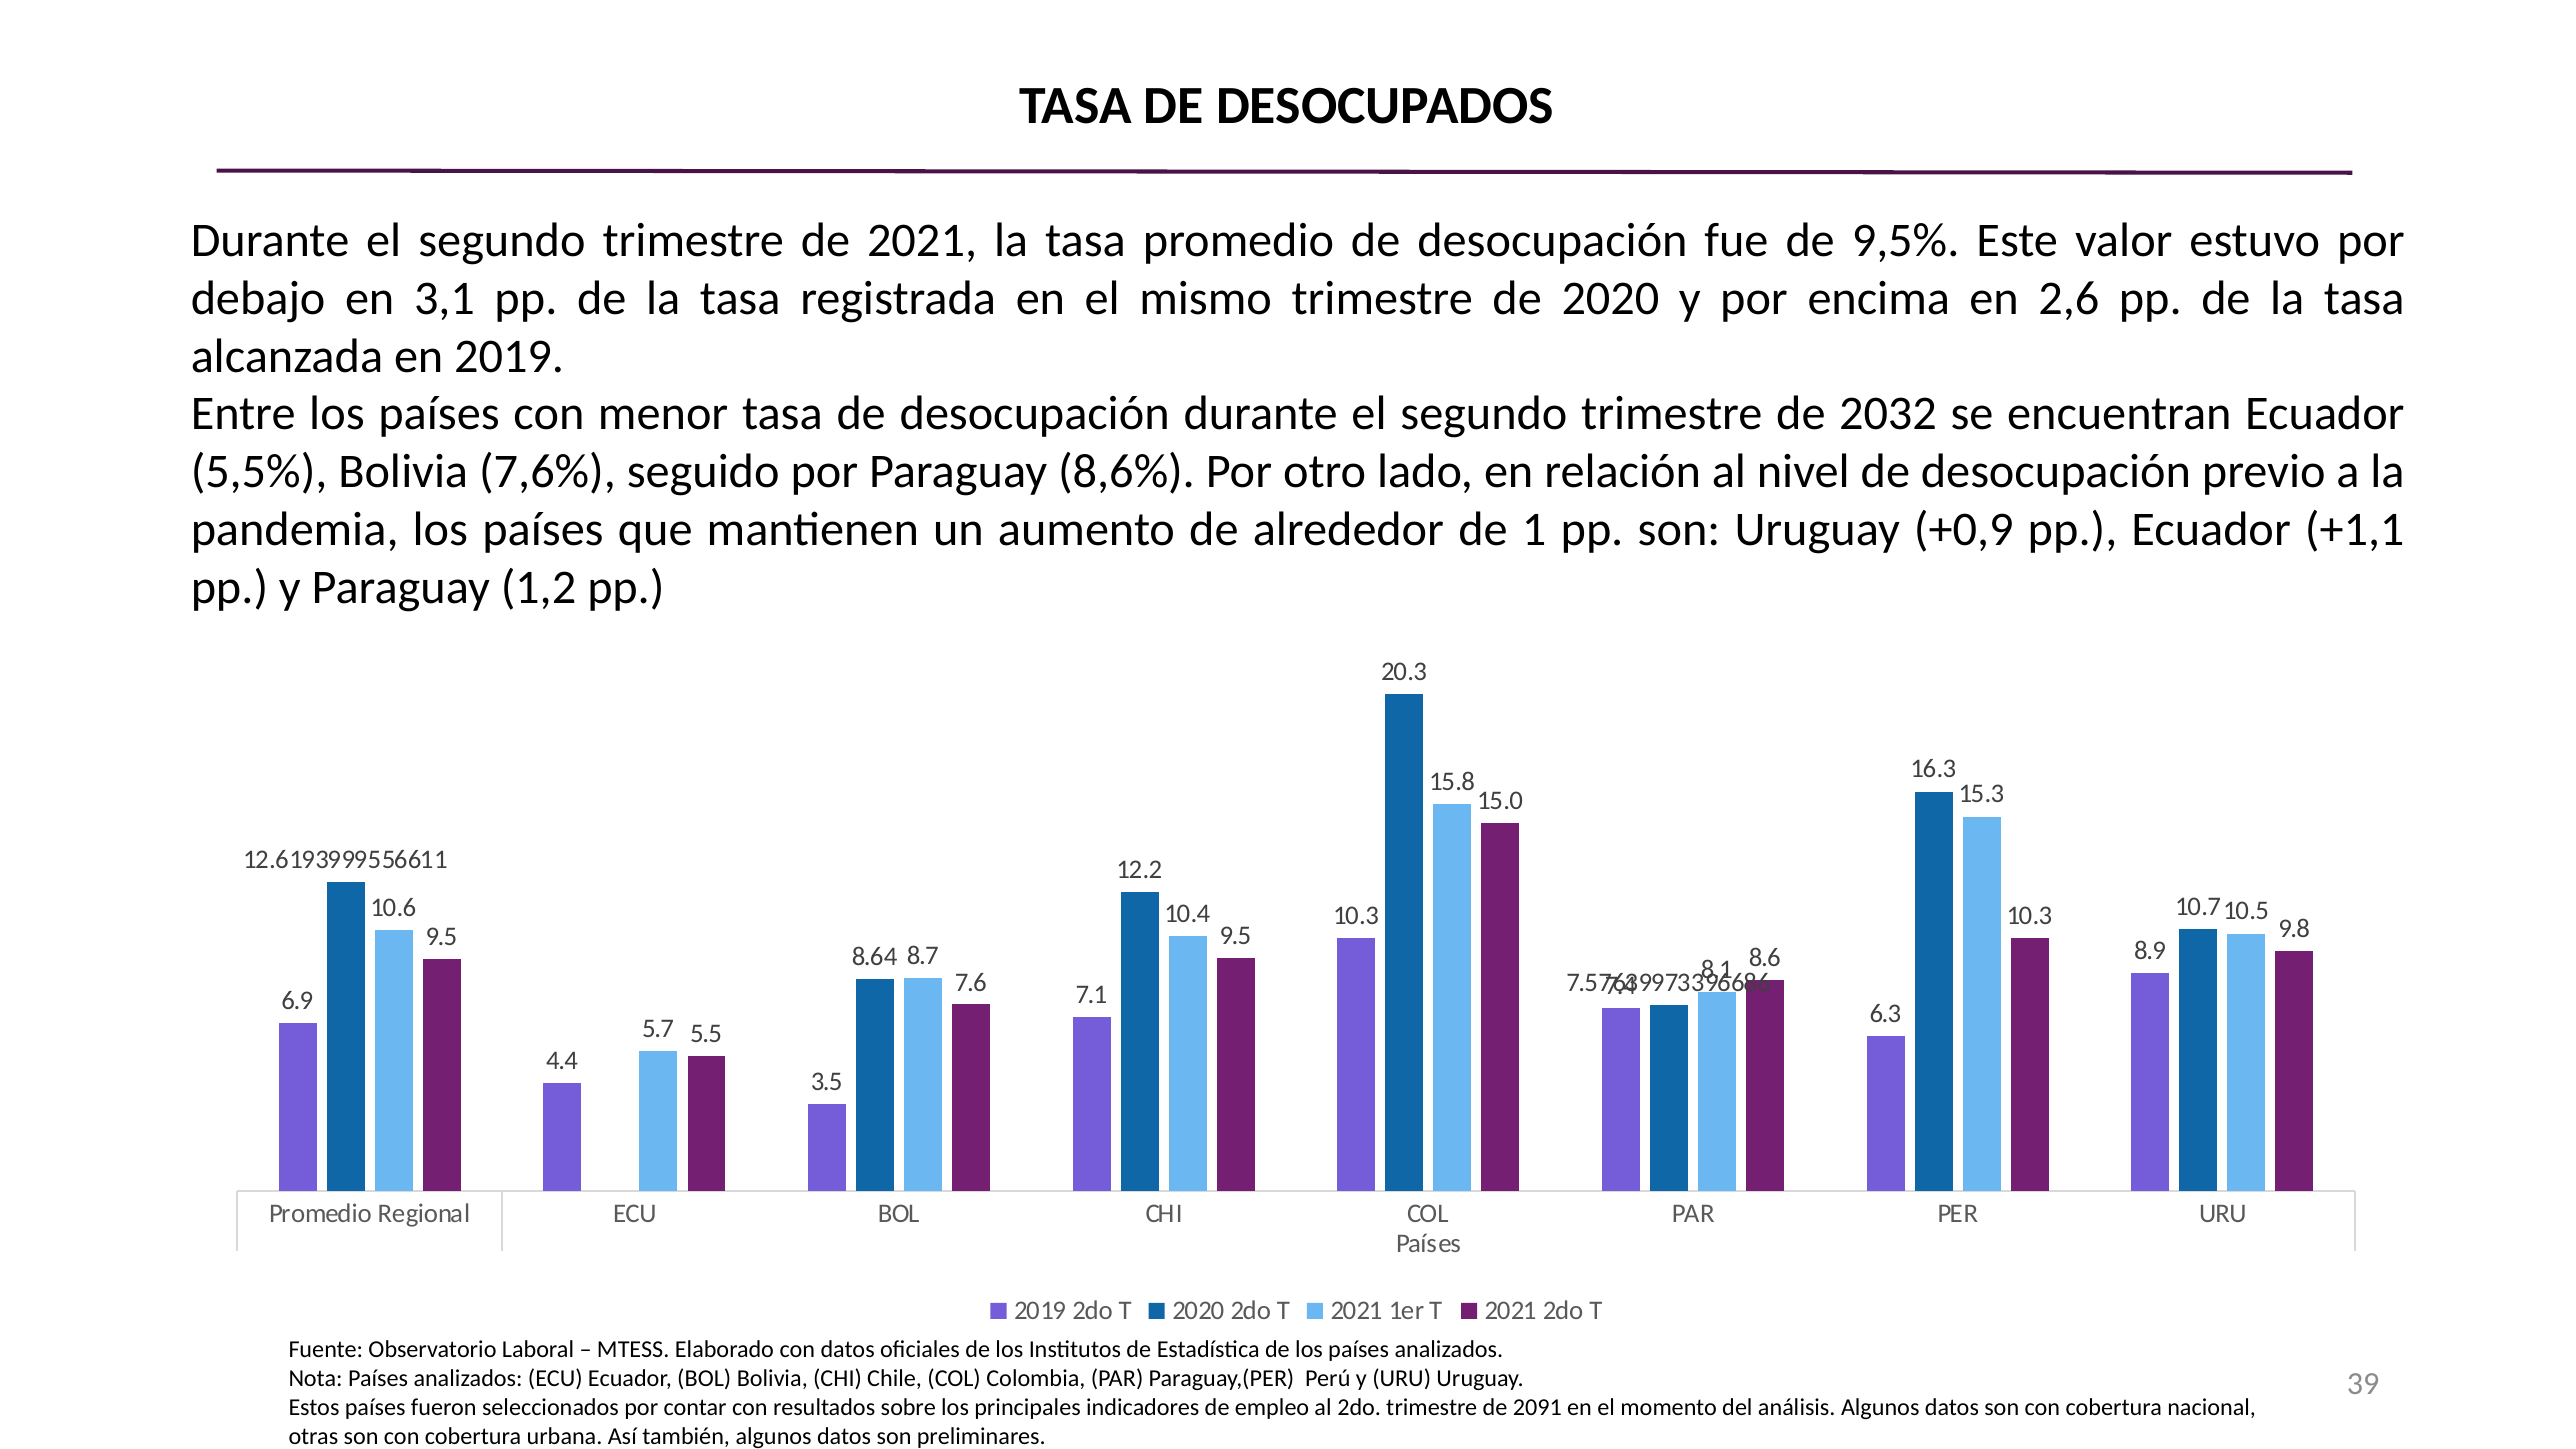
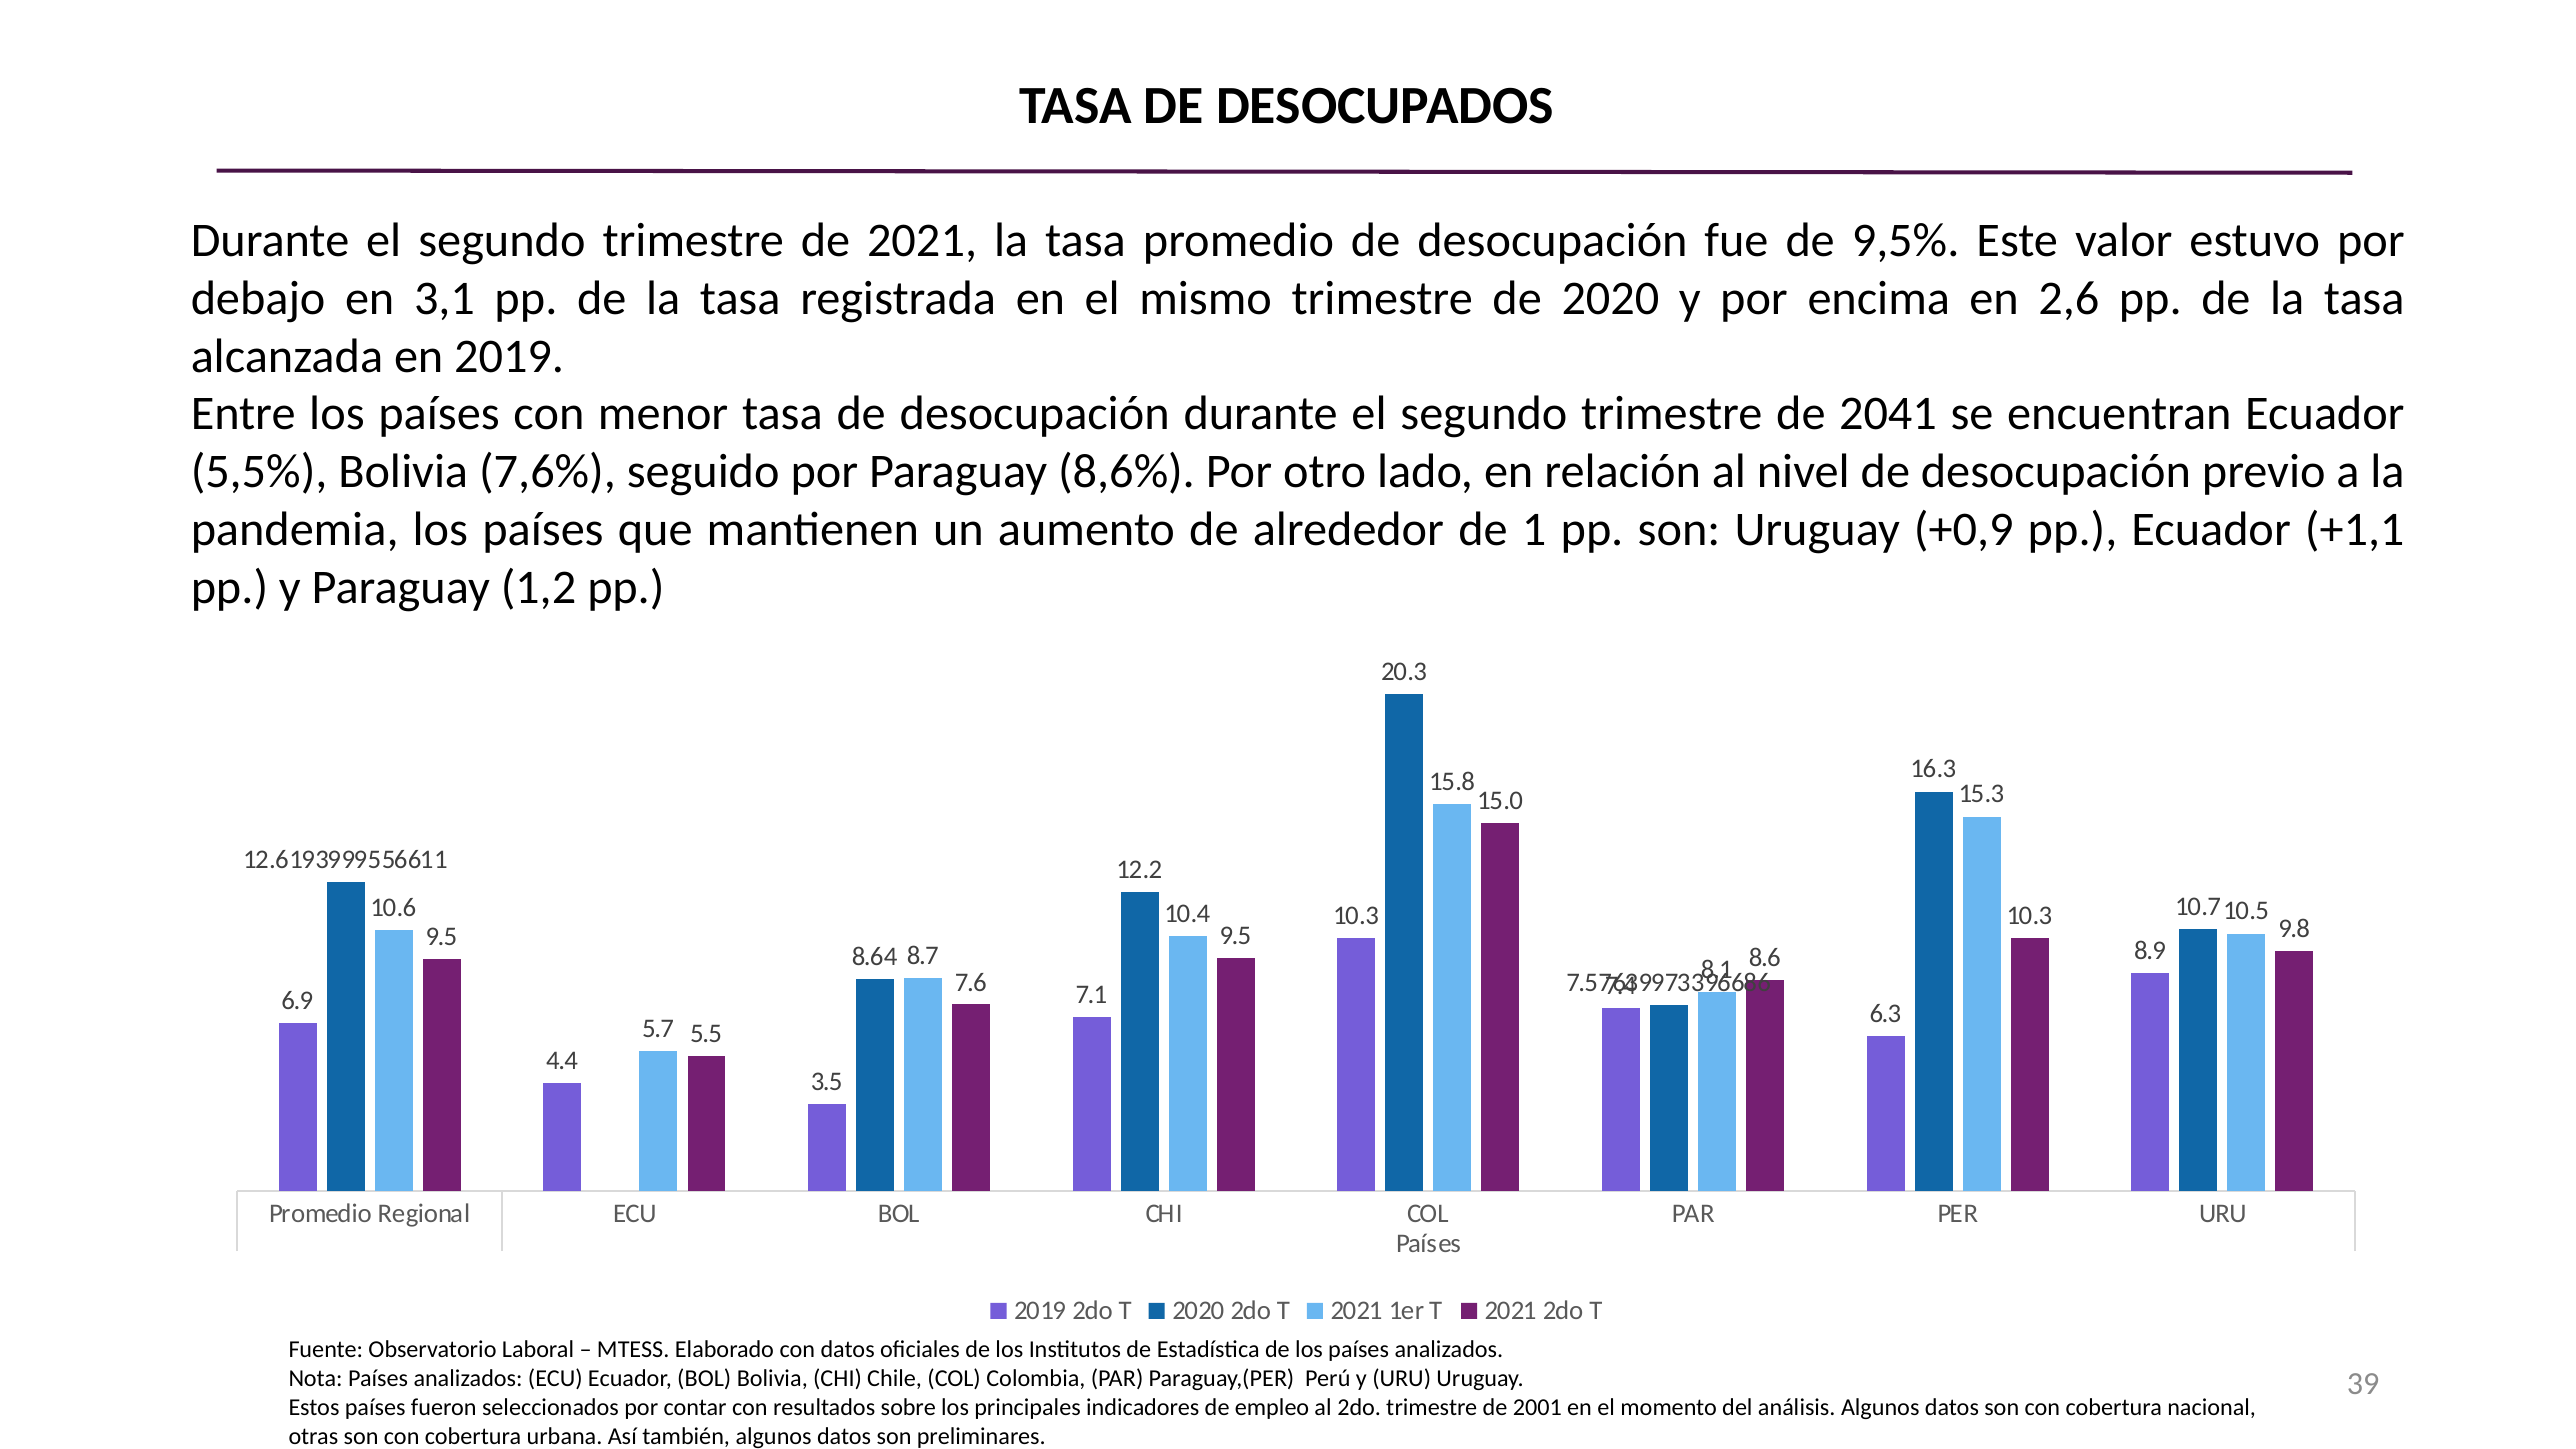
2032: 2032 -> 2041 (1888, 414)
2091: 2091 -> 2001 (1537, 1407)
